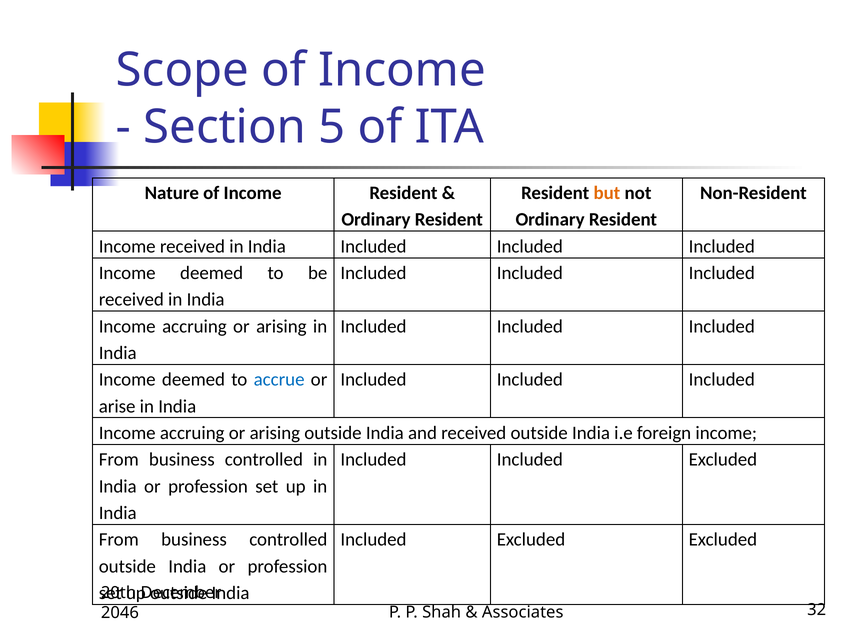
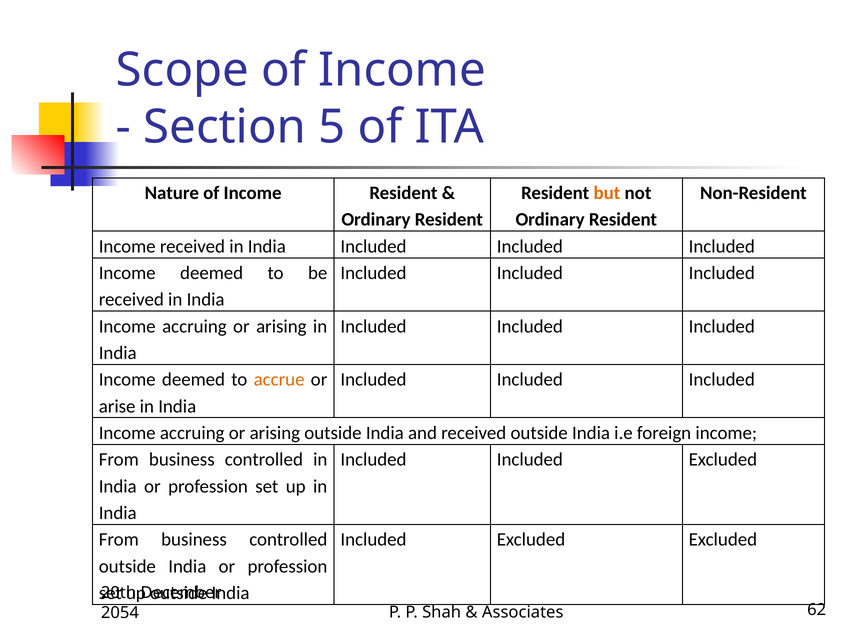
accrue colour: blue -> orange (279, 380)
32: 32 -> 62 (817, 609)
2046: 2046 -> 2054 (120, 612)
